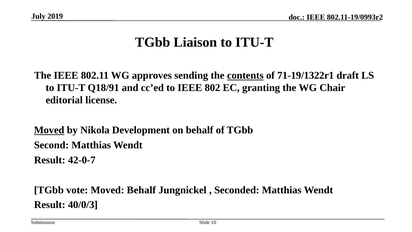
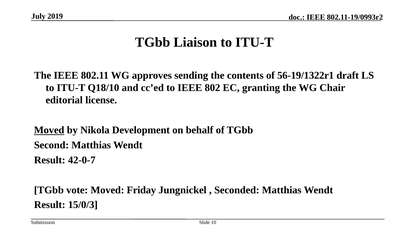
contents underline: present -> none (245, 75)
71-19/1322r1: 71-19/1322r1 -> 56-19/1322r1 (306, 75)
Q18/91: Q18/91 -> Q18/10 (103, 88)
Moved Behalf: Behalf -> Friday (141, 190)
40/0/3: 40/0/3 -> 15/0/3 (83, 205)
